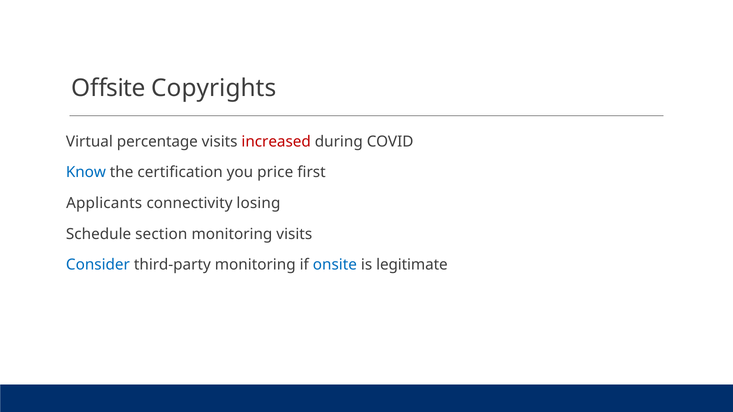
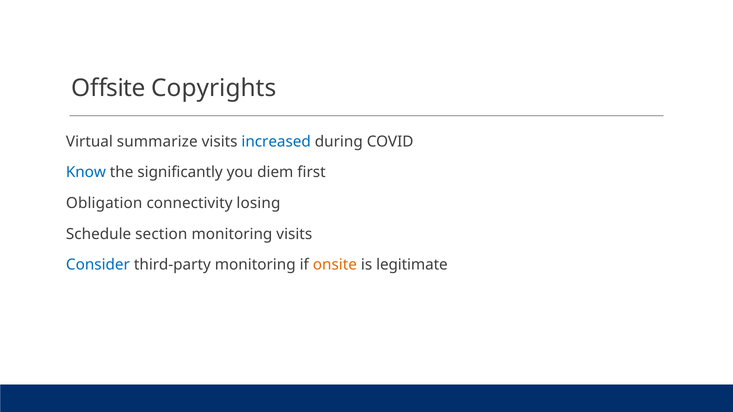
percentage: percentage -> summarize (157, 142)
increased colour: red -> blue (276, 142)
certification: certification -> significantly (180, 172)
price: price -> diem (275, 172)
Applicants: Applicants -> Obligation (104, 203)
onsite colour: blue -> orange (335, 265)
